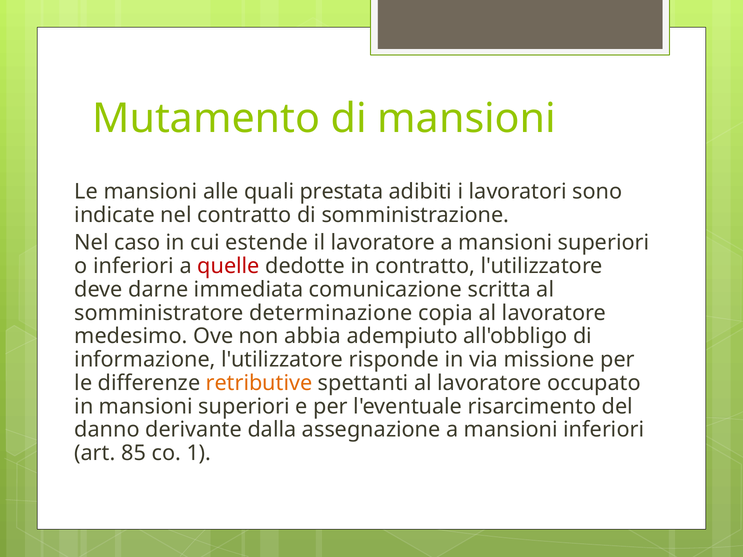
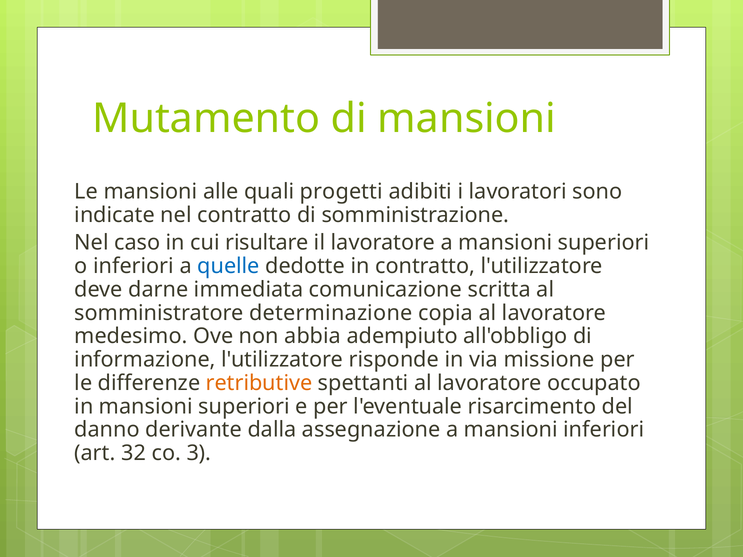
prestata: prestata -> progetti (341, 192)
estende: estende -> risultare (267, 243)
quelle colour: red -> blue (228, 266)
85: 85 -> 32 (134, 453)
1: 1 -> 3 (199, 453)
